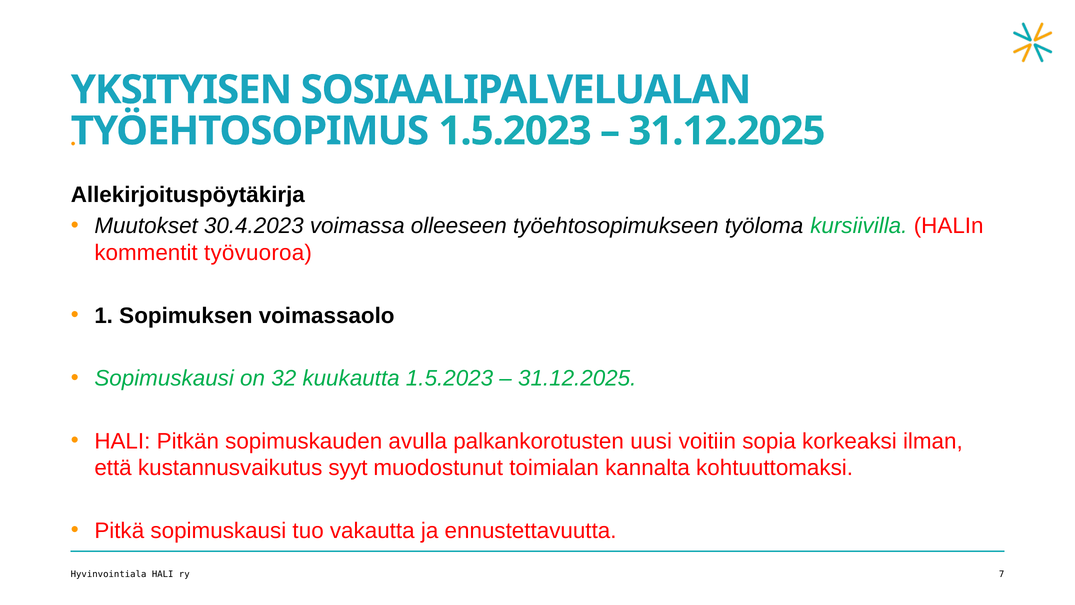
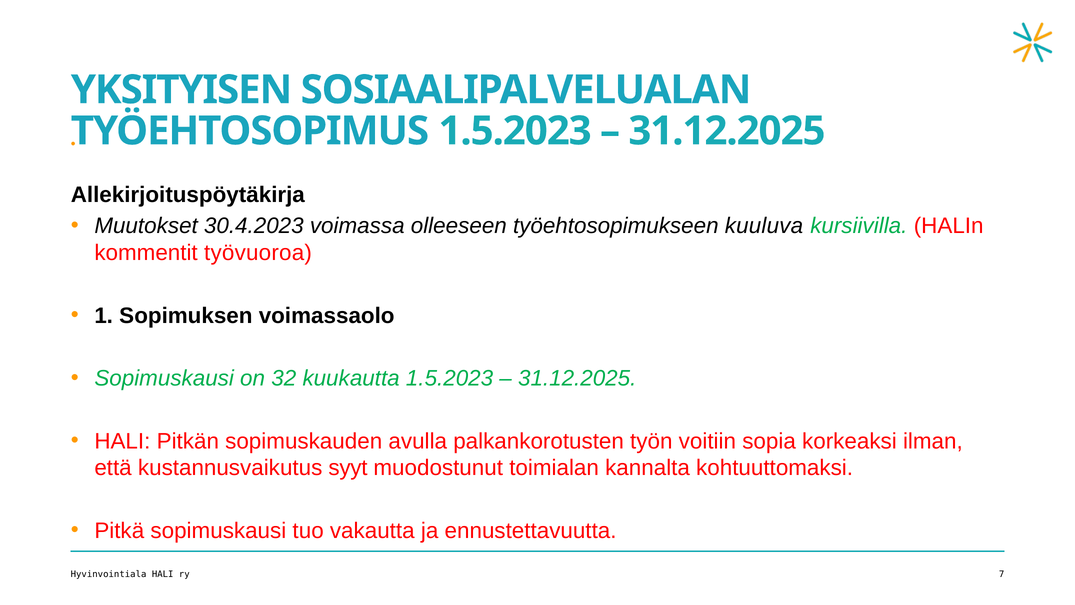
työloma: työloma -> kuuluva (764, 226)
uusi: uusi -> työn (651, 441)
